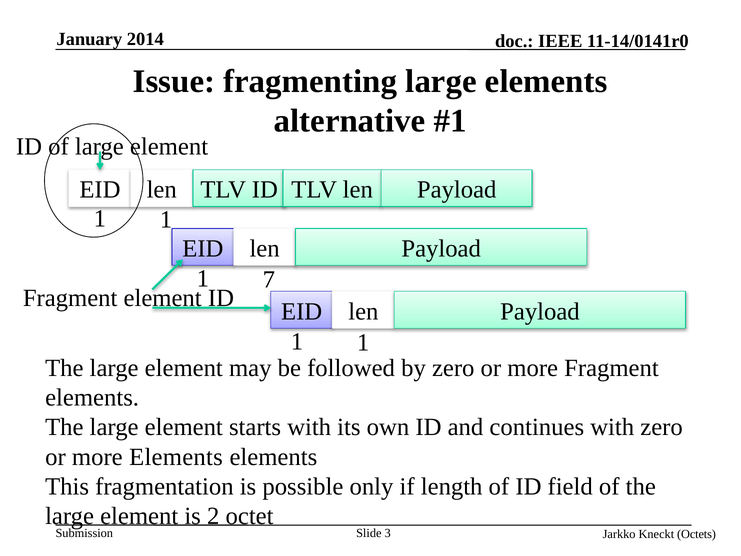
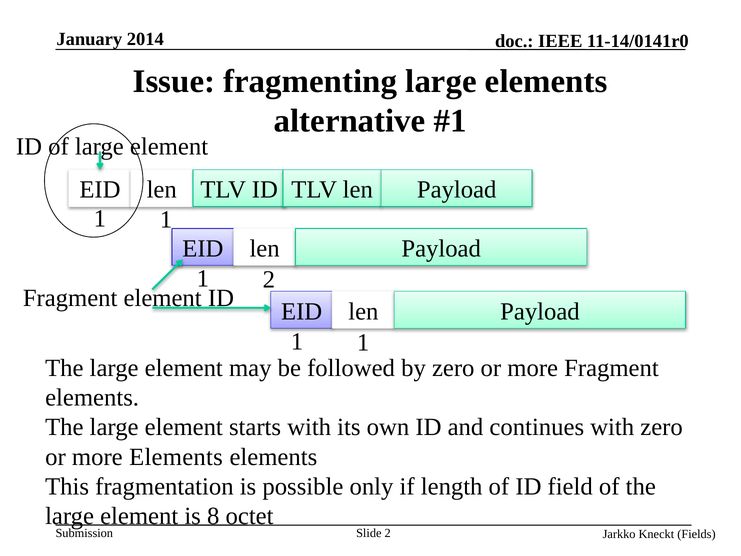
1 7: 7 -> 2 (269, 280)
2: 2 -> 8 (213, 516)
Slide 3: 3 -> 2 (388, 533)
Octets: Octets -> Fields (696, 534)
